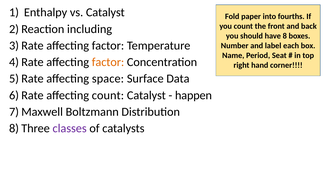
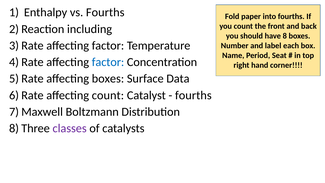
vs Catalyst: Catalyst -> Fourths (105, 12)
factor colour: orange -> blue (108, 62)
affecting space: space -> boxes (108, 79)
happen: happen -> fourths (193, 95)
